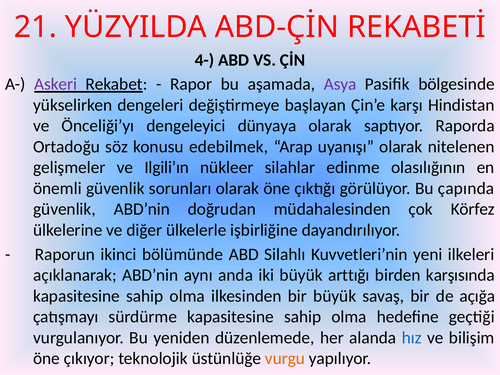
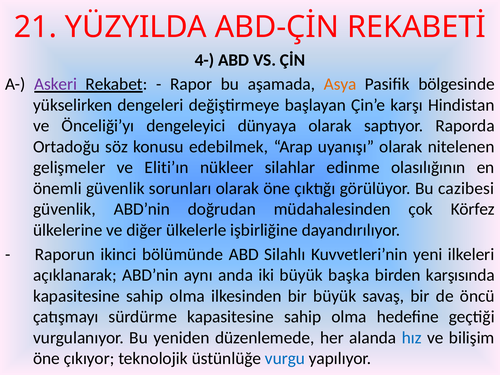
Asya colour: purple -> orange (340, 84)
Ilgili’ın: Ilgili’ın -> Eliti’ın (167, 168)
çapında: çapında -> cazibesi (466, 188)
arttığı: arttığı -> başka (349, 275)
açığa: açığa -> öncü (477, 296)
vurgu colour: orange -> blue (285, 358)
